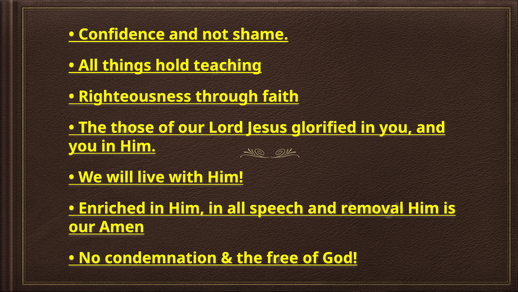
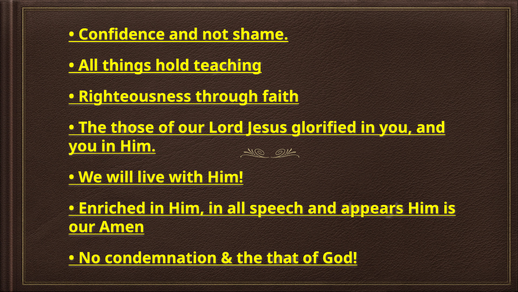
removal: removal -> appears (372, 208)
free: free -> that (283, 257)
